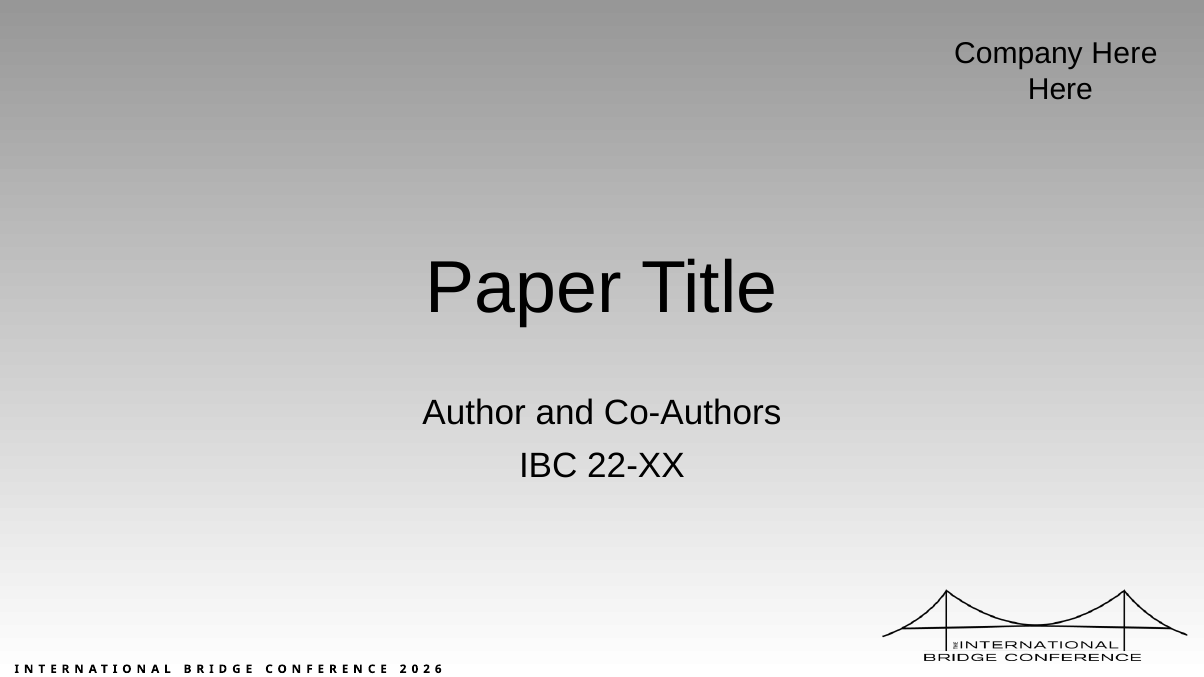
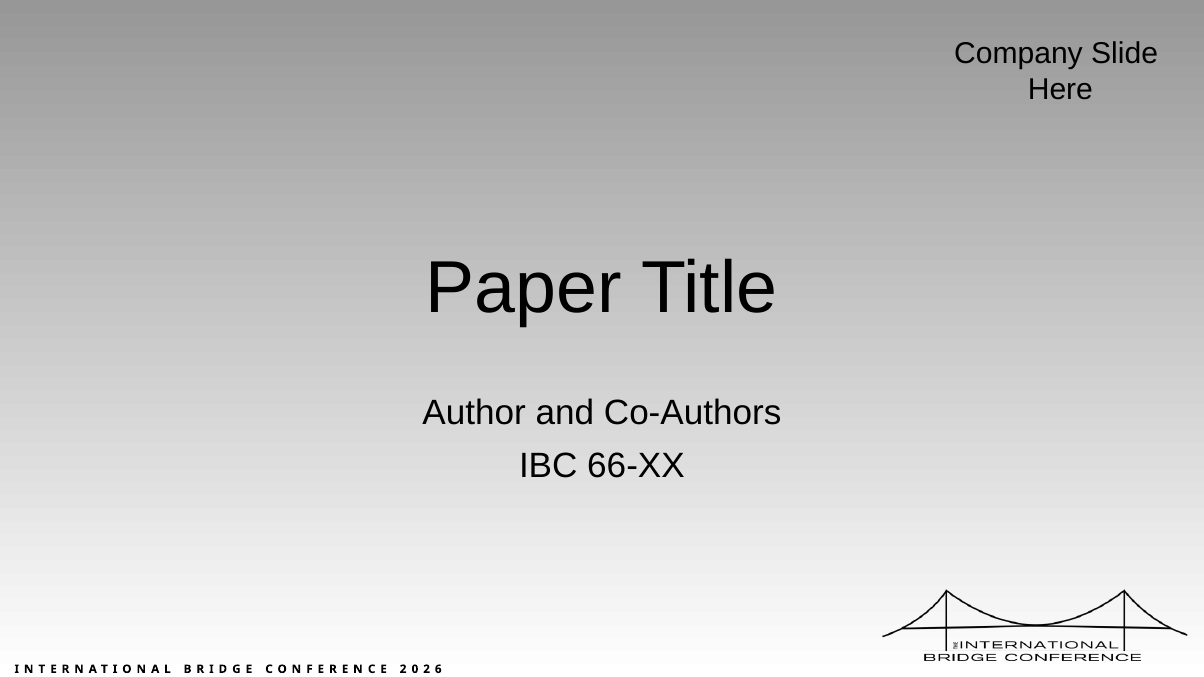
Company Here: Here -> Slide (1125, 54)
22-XX: 22-XX -> 66-XX (636, 466)
